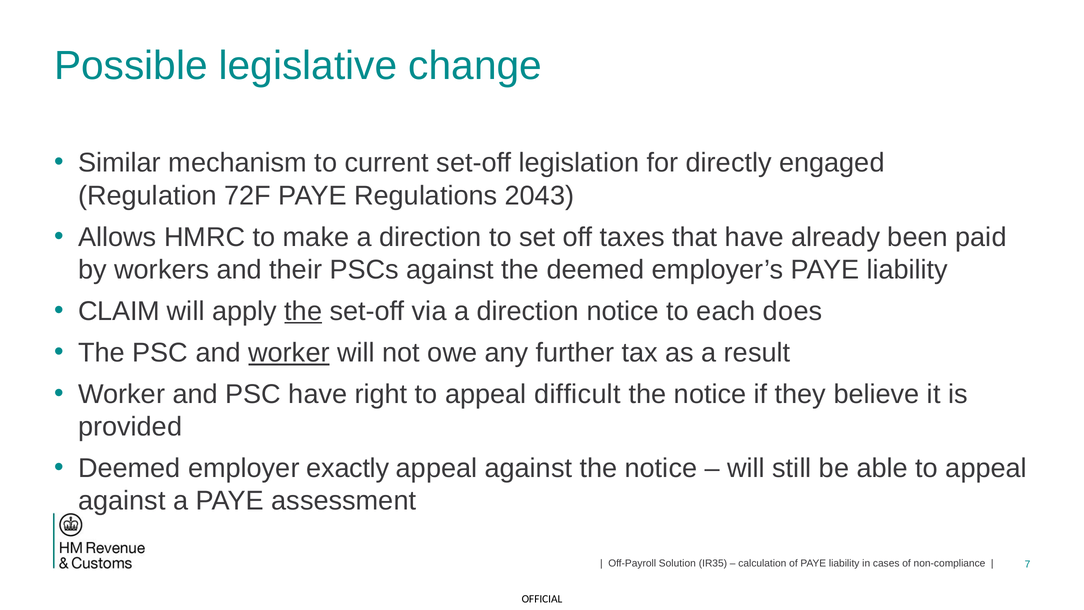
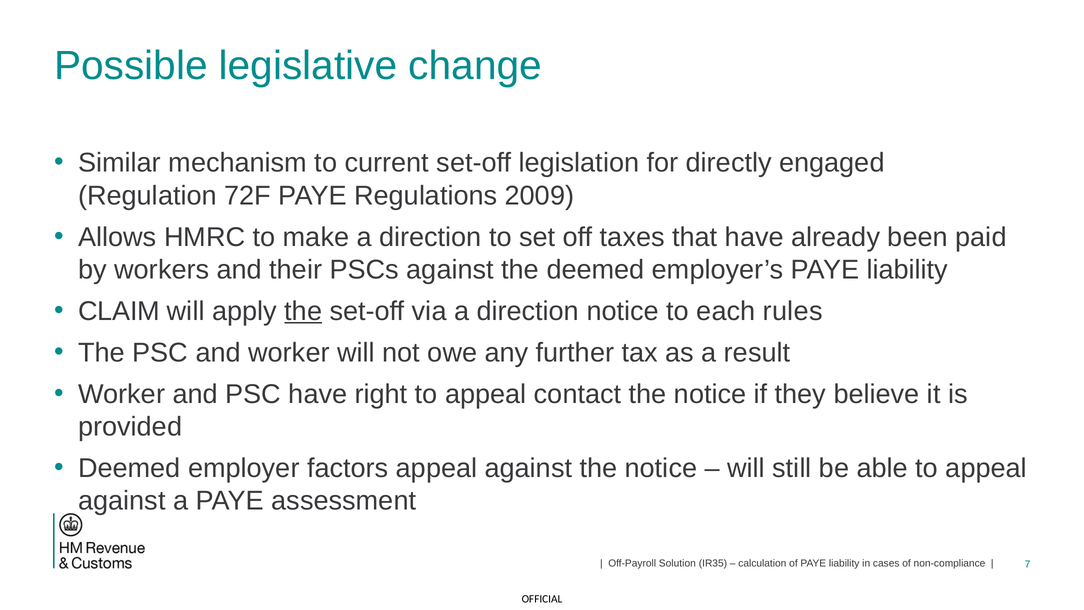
2043: 2043 -> 2009 (539, 195)
does: does -> rules (793, 311)
worker underline: present -> none (289, 353)
difficult: difficult -> contact (578, 394)
exactly: exactly -> factors (348, 468)
